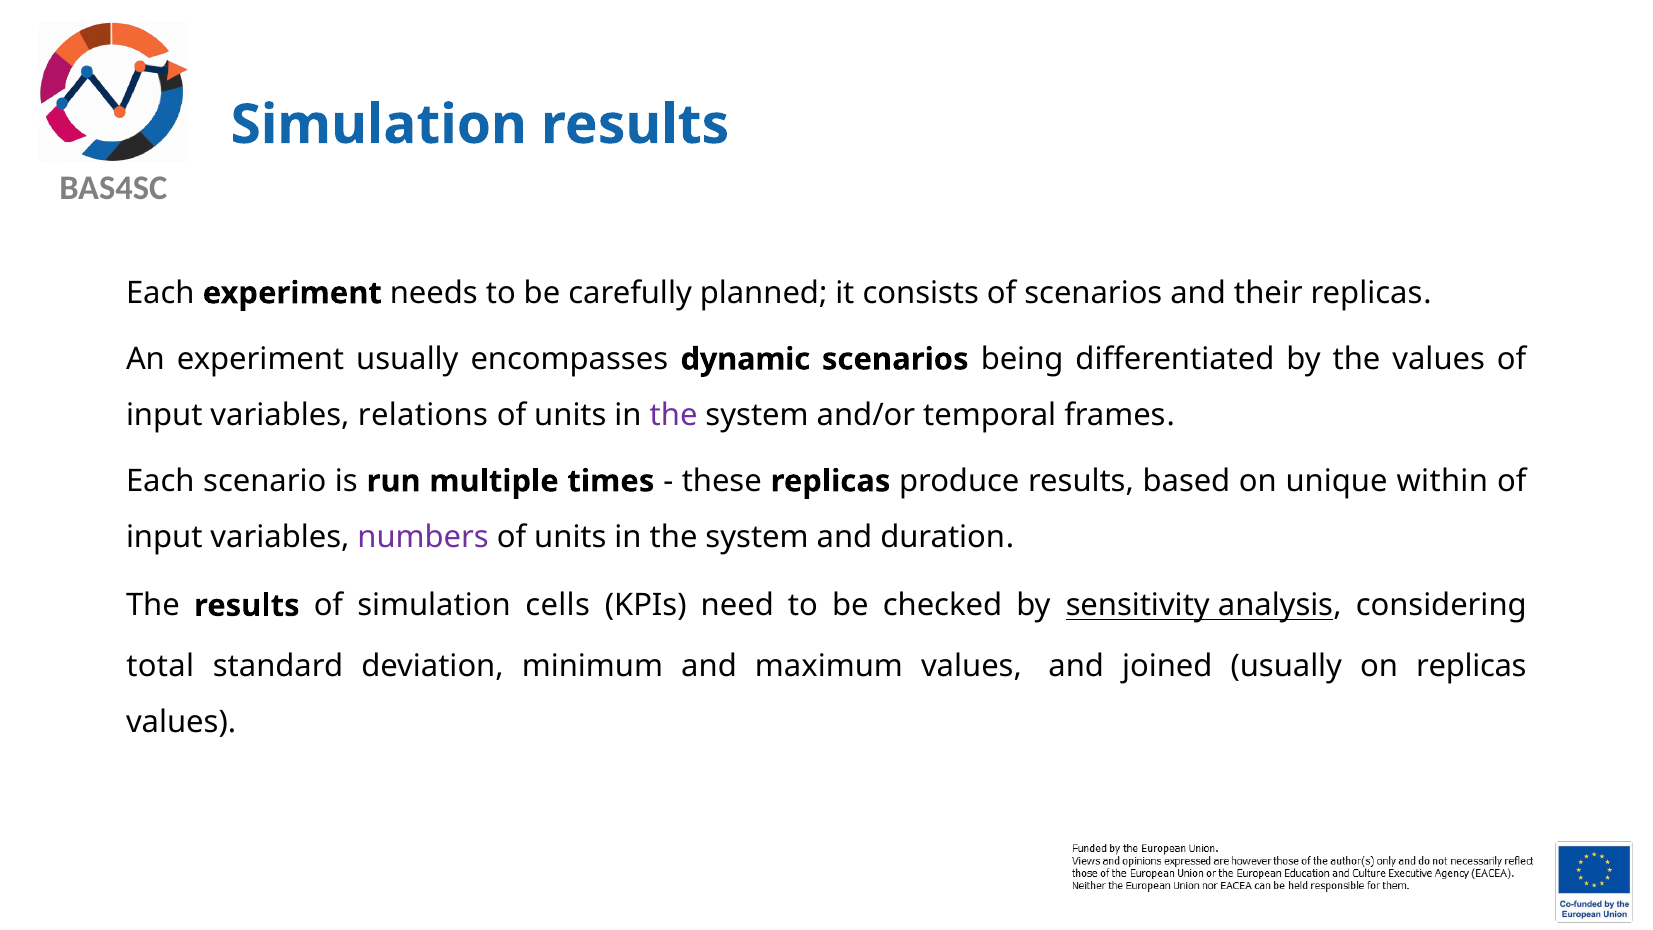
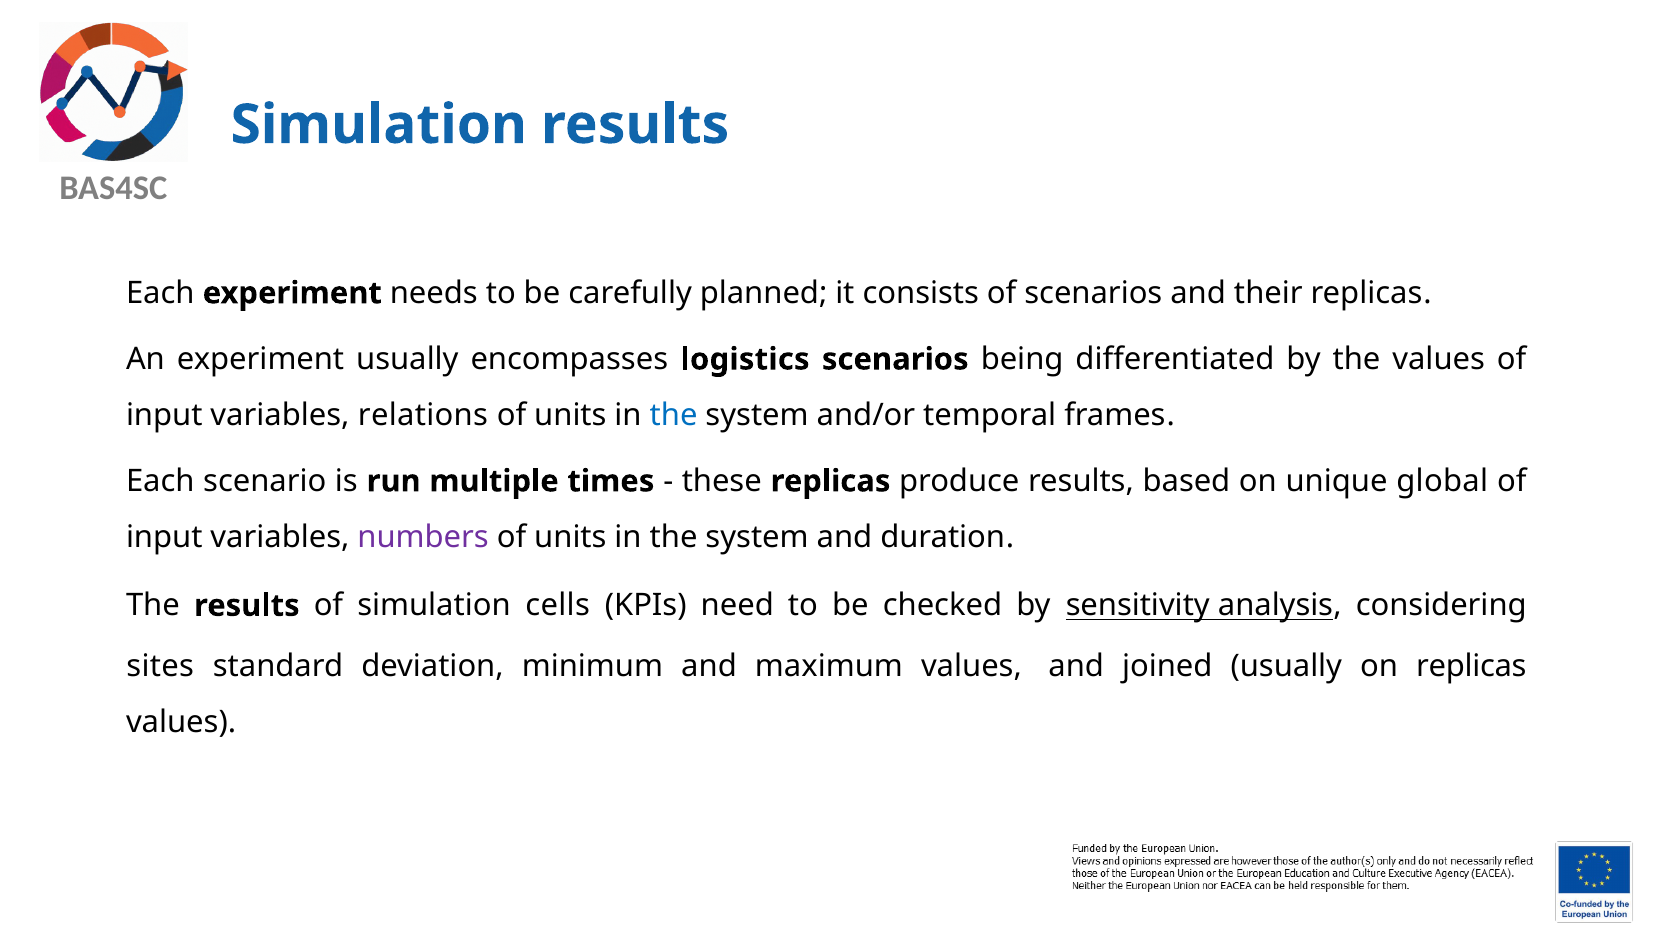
dynamic: dynamic -> logistics (745, 359)
the colour: purple -> blue (674, 415)
within: within -> global (1442, 481)
total: total -> sites (160, 666)
